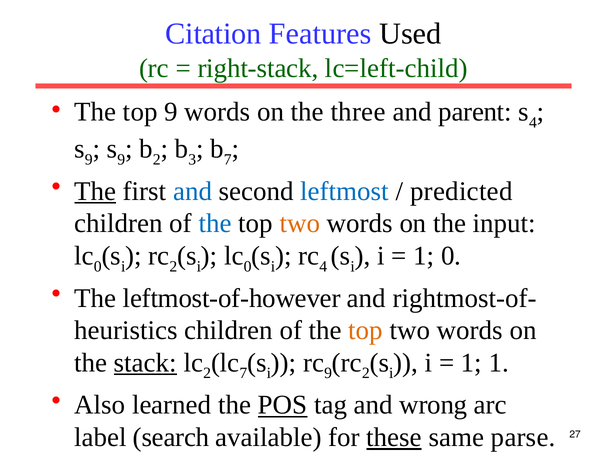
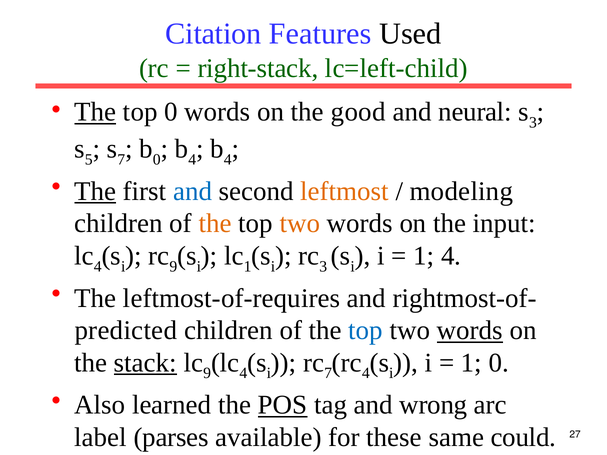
The underline: none -> present (95, 112)
top 9: 9 -> 0 (171, 112)
three: three -> good (358, 112)
parent: parent -> neural (475, 112)
4: 4 -> 3 (533, 123)
9: 9 -> 5 (89, 159)
9: 9 -> 7 (121, 159)
2: 2 -> 0 (157, 159)
3: 3 -> 4 (192, 159)
7: 7 -> 4 (228, 159)
leftmost colour: blue -> orange (345, 191)
predicted: predicted -> modeling (461, 191)
the colour: blue -> orange (215, 224)
0: 0 -> 4 (98, 266)
2: 2 -> 9 (173, 266)
0: 0 -> 1 (248, 266)
rc 4: 4 -> 3 (323, 266)
1 0: 0 -> 4 (451, 256)
leftmost-of-however: leftmost-of-however -> leftmost-of-requires (232, 298)
heuristics: heuristics -> predicted (126, 331)
top colour: orange -> blue (366, 331)
words underline: none -> present (470, 331)
2: 2 -> 9 (207, 374)
7: 7 -> 4 (243, 374)
rc 9: 9 -> 7 (328, 374)
2: 2 -> 4 (366, 374)
1 1: 1 -> 0 (499, 363)
search: search -> parses (171, 438)
these underline: present -> none (394, 438)
parse: parse -> could (523, 438)
